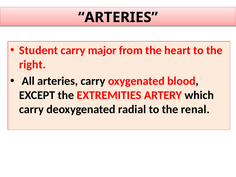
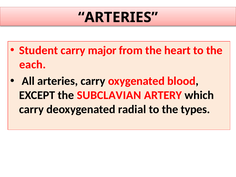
right: right -> each (33, 65)
EXTREMITIES: EXTREMITIES -> SUBCLAVIAN (109, 95)
renal: renal -> types (195, 109)
